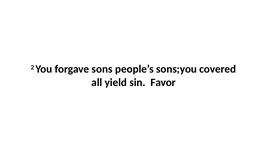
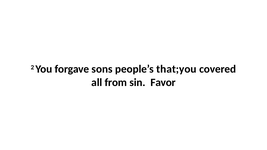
sons;you: sons;you -> that;you (176, 69)
yield: yield -> from (116, 83)
